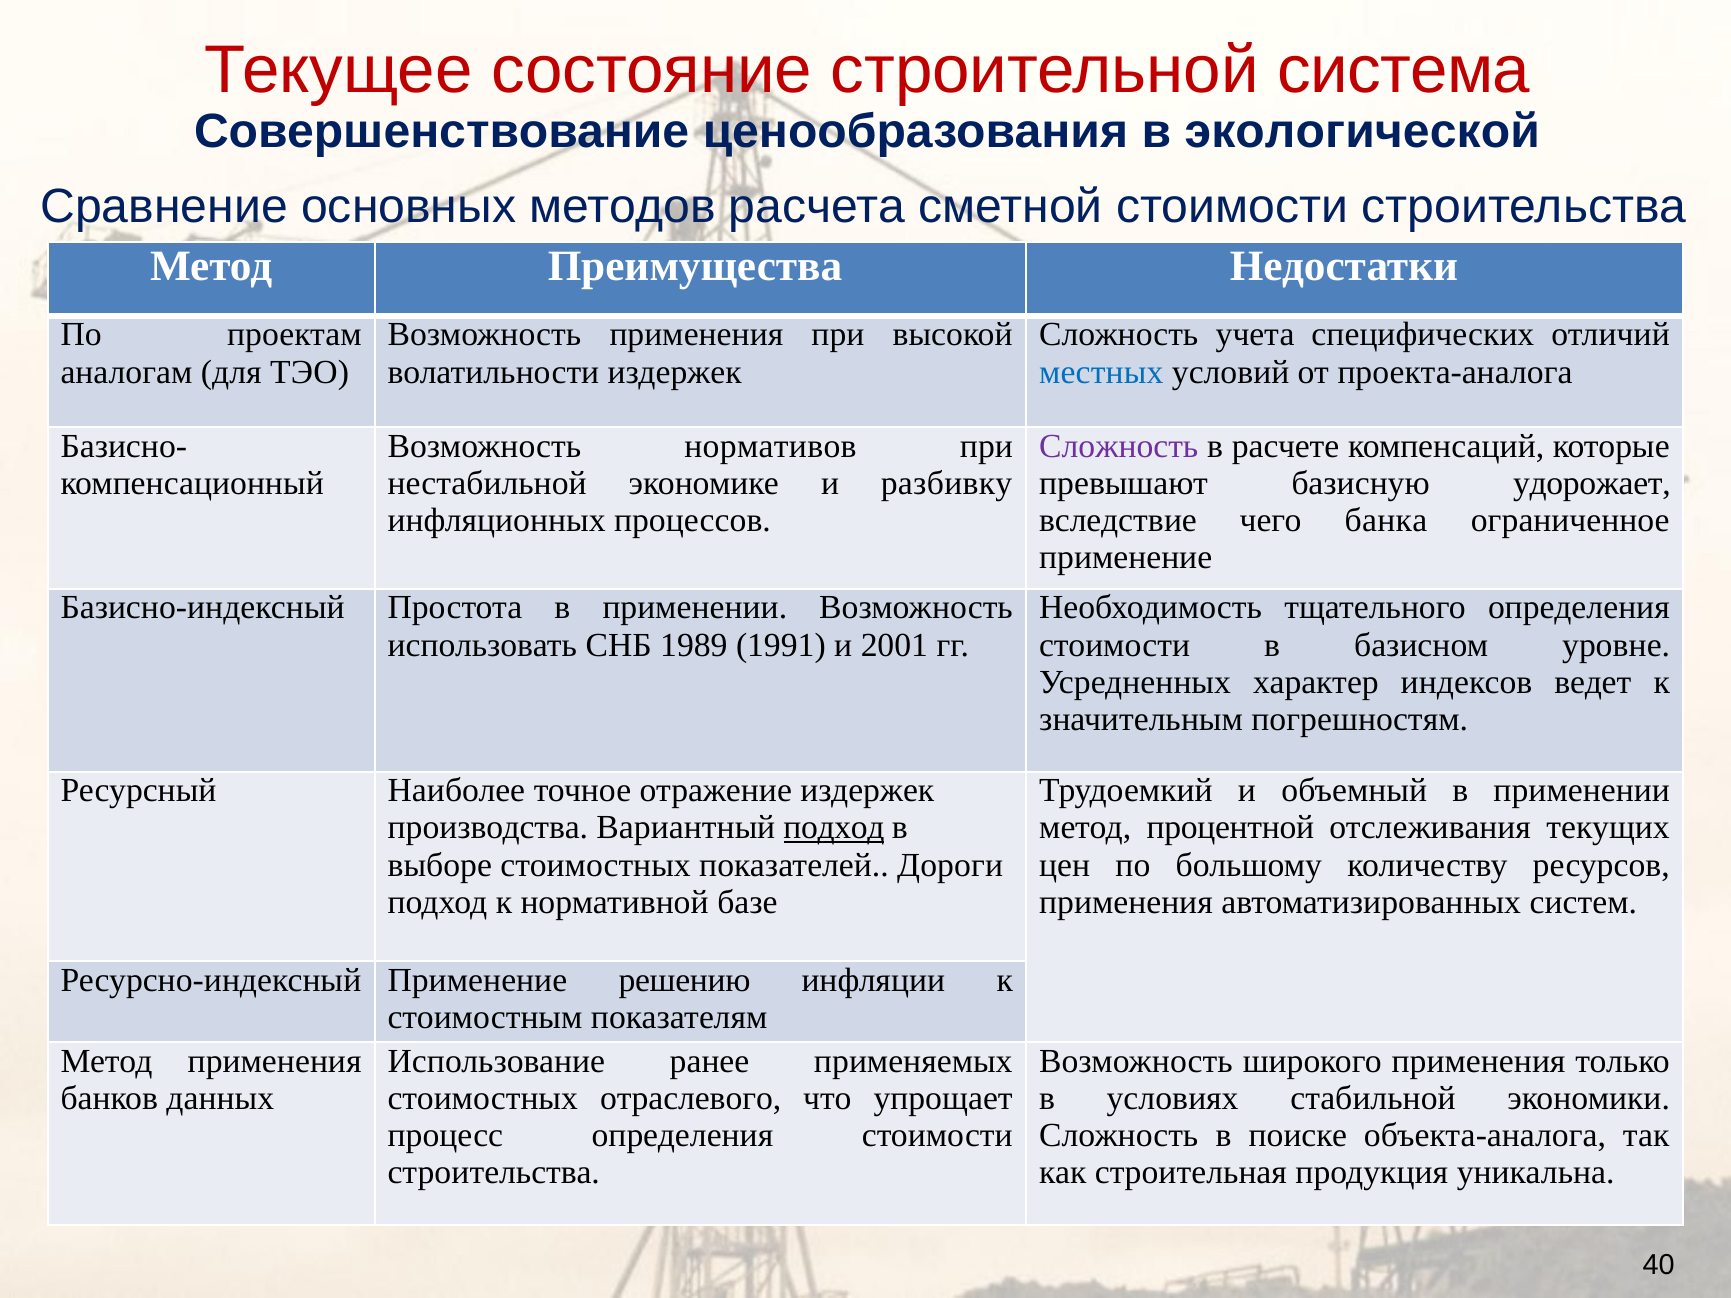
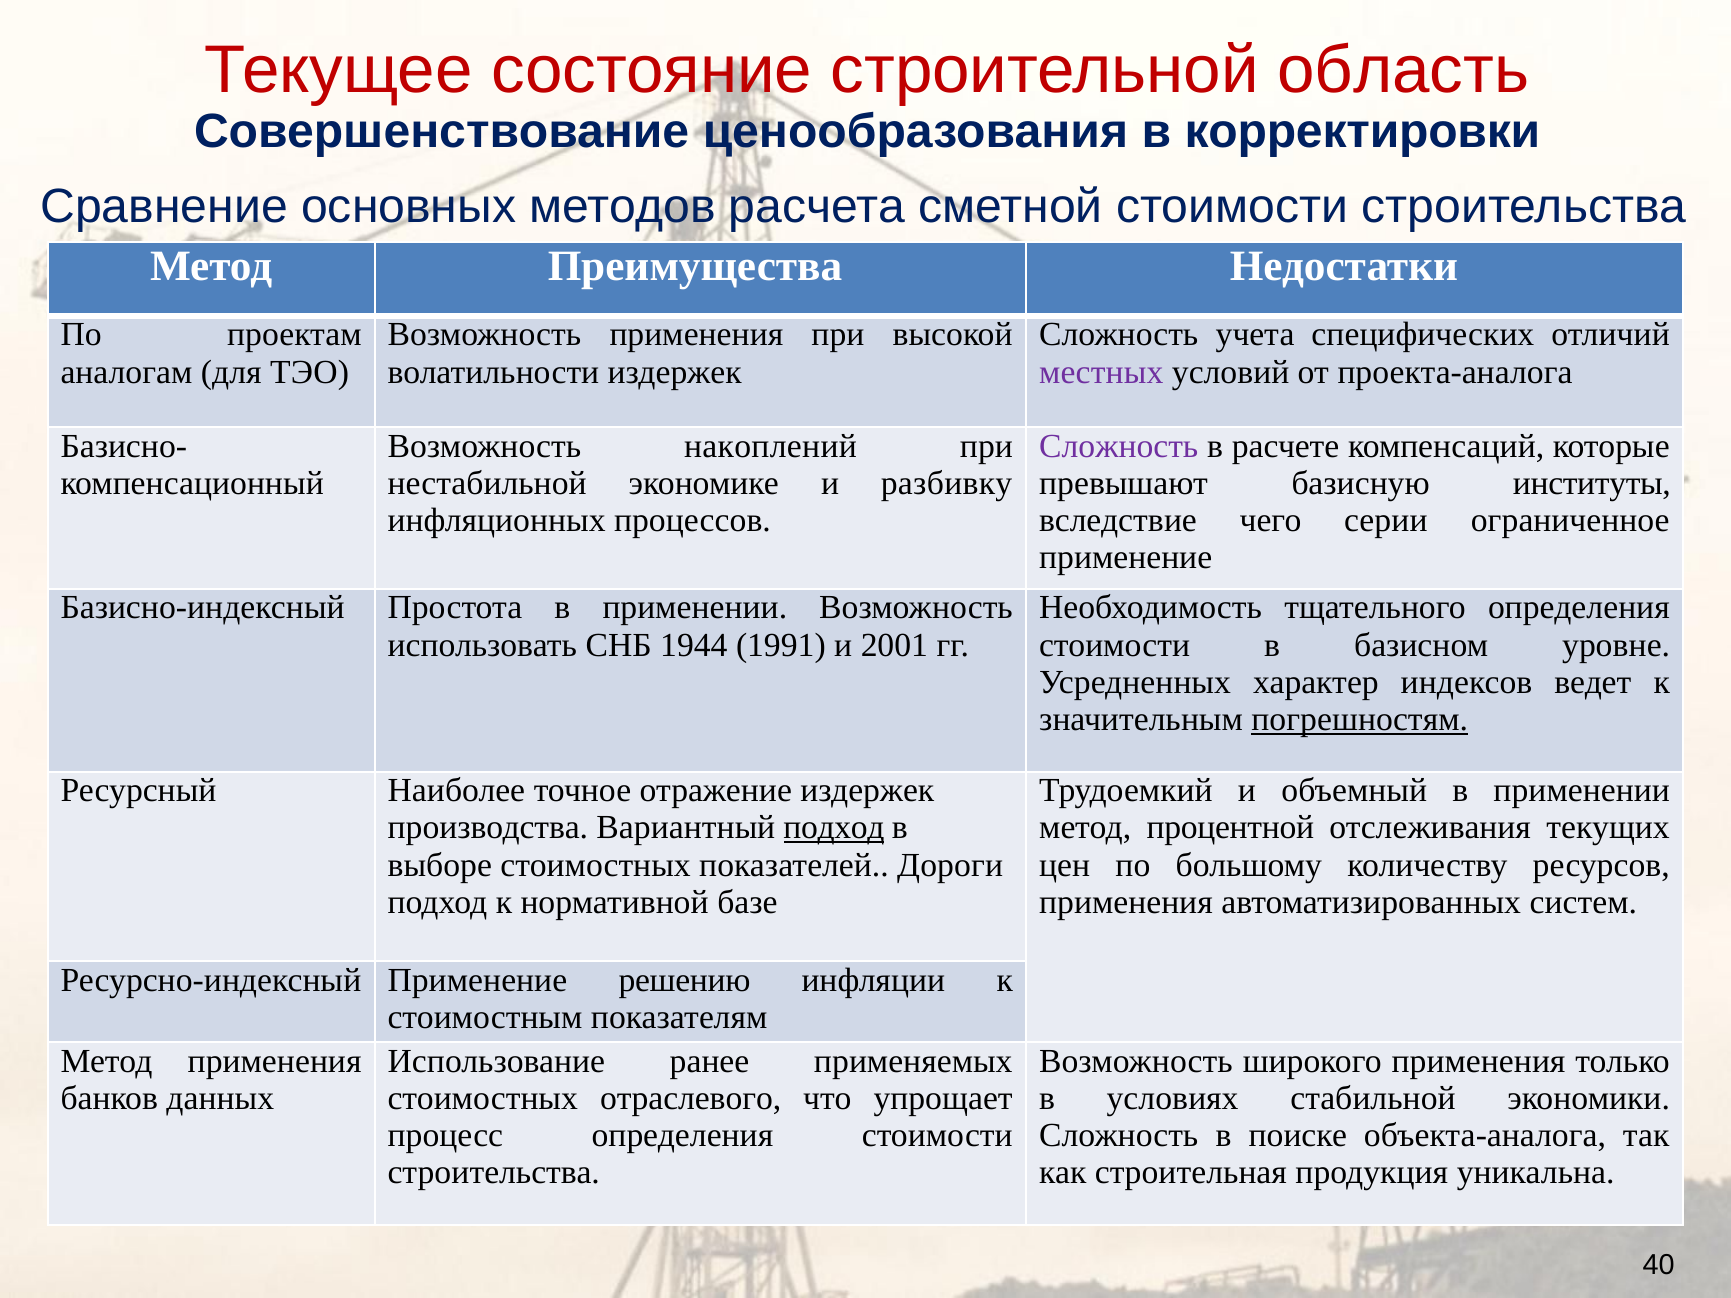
система: система -> область (1403, 70)
экологической: экологической -> корректировки (1362, 131)
местных colour: blue -> purple (1101, 372)
нормативов: нормативов -> накоплений (770, 446)
удорожает: удорожает -> институты (1592, 483)
банка: банка -> серии (1386, 521)
1989: 1989 -> 1944 (694, 645)
погрешностям underline: none -> present (1360, 720)
